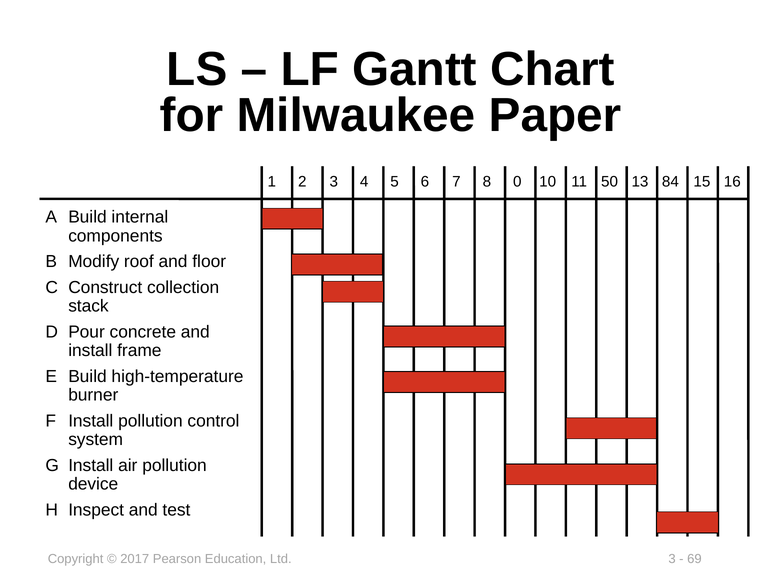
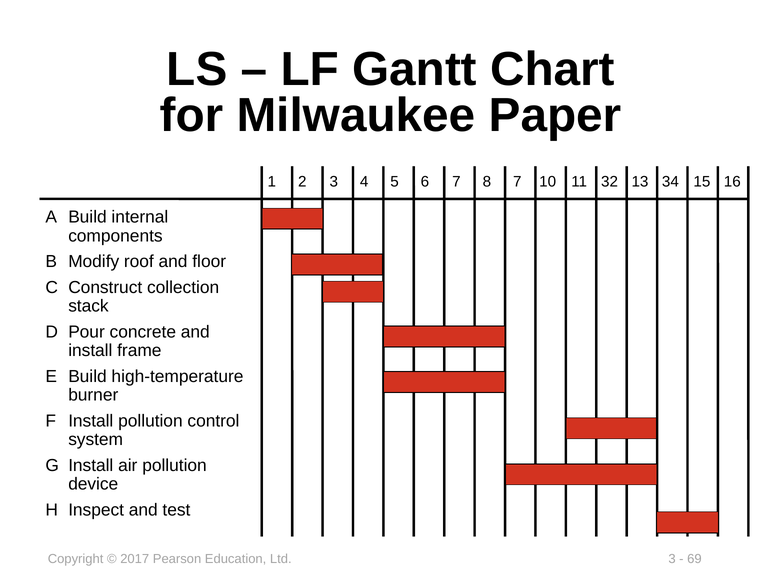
8 0: 0 -> 7 (517, 182)
50: 50 -> 32 (610, 182)
84: 84 -> 34 (670, 182)
